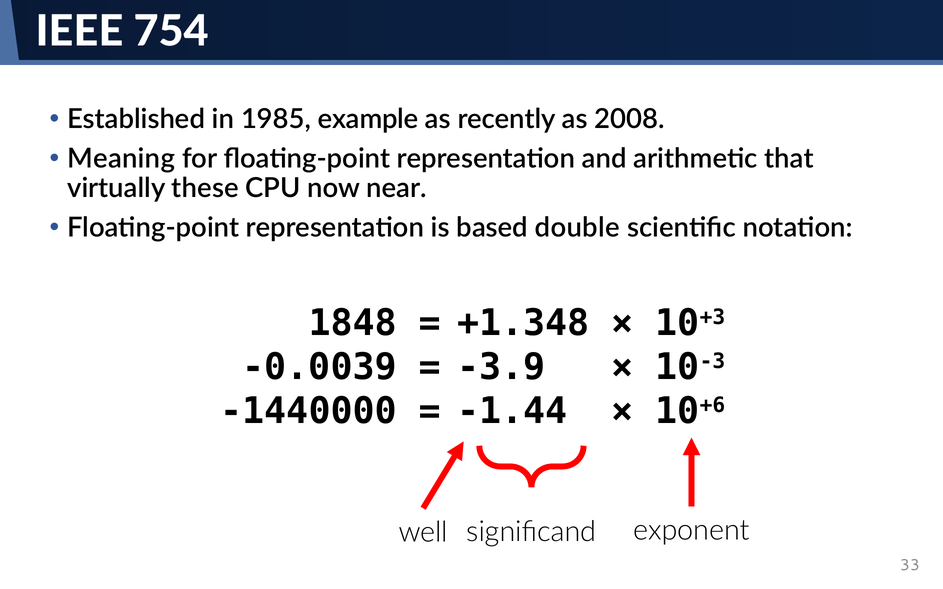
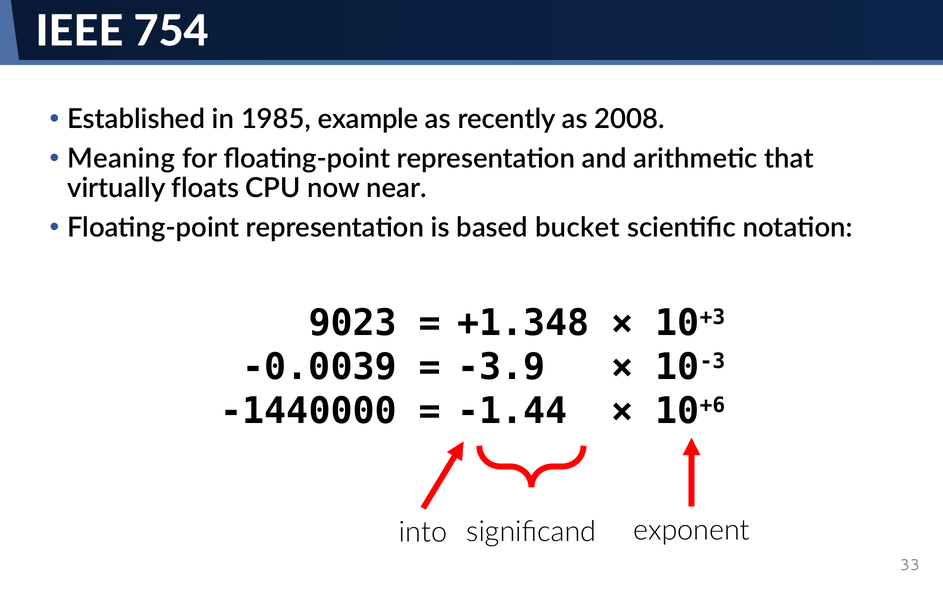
these: these -> floats (205, 188)
double: double -> bucket (577, 228)
1848: 1848 -> 9023 (353, 323)
well: well -> into (423, 532)
